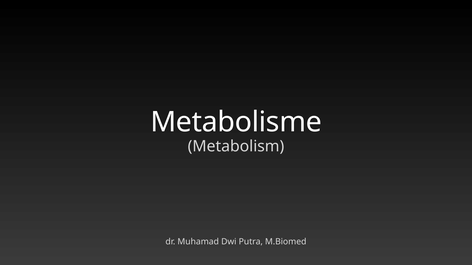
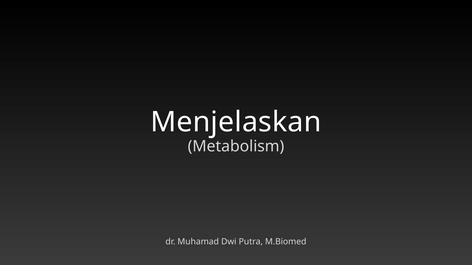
Metabolisme: Metabolisme -> Menjelaskan (236, 122)
